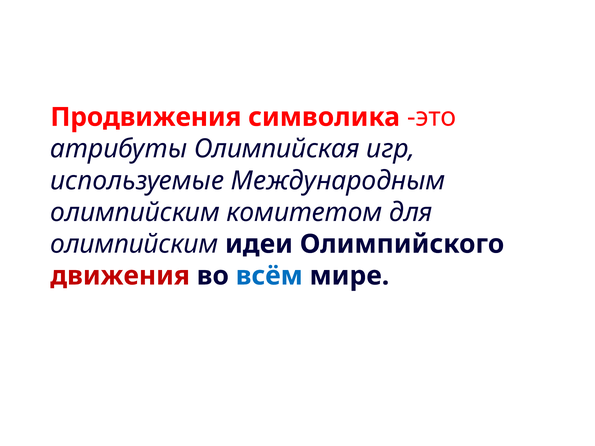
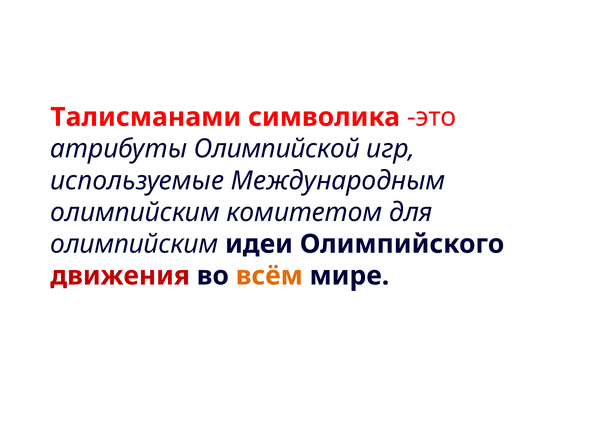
Продвижения: Продвижения -> Талисманами (146, 117)
Олимпийская: Олимпийская -> Олимпийской (277, 149)
всём colour: blue -> orange (269, 276)
